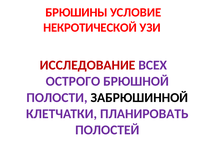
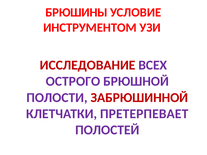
НЕКРОТИЧЕСКОЙ: НЕКРОТИЧЕСКОЙ -> ИНСТРУМЕНТОМ (90, 28)
ЗАБРЮШИННОЙ colour: black -> red (139, 98)
ПЛАНИРОВАТЬ: ПЛАНИРОВАТЬ -> ПРЕТЕРПЕВАЕТ (144, 114)
